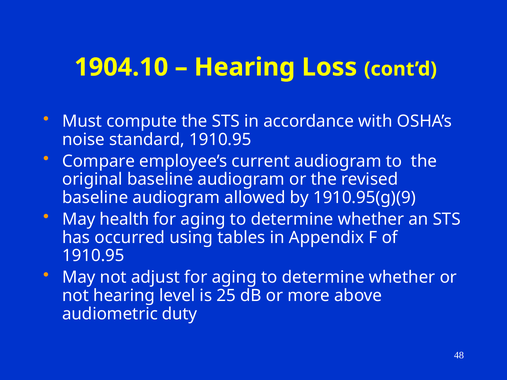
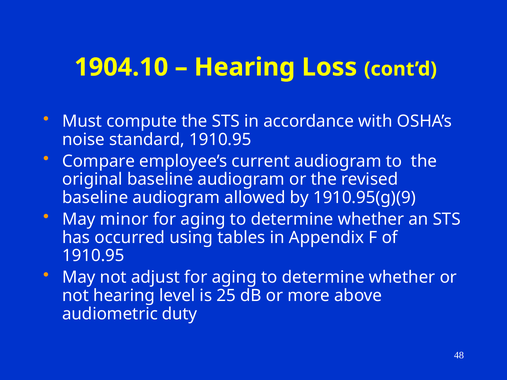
health: health -> minor (124, 219)
